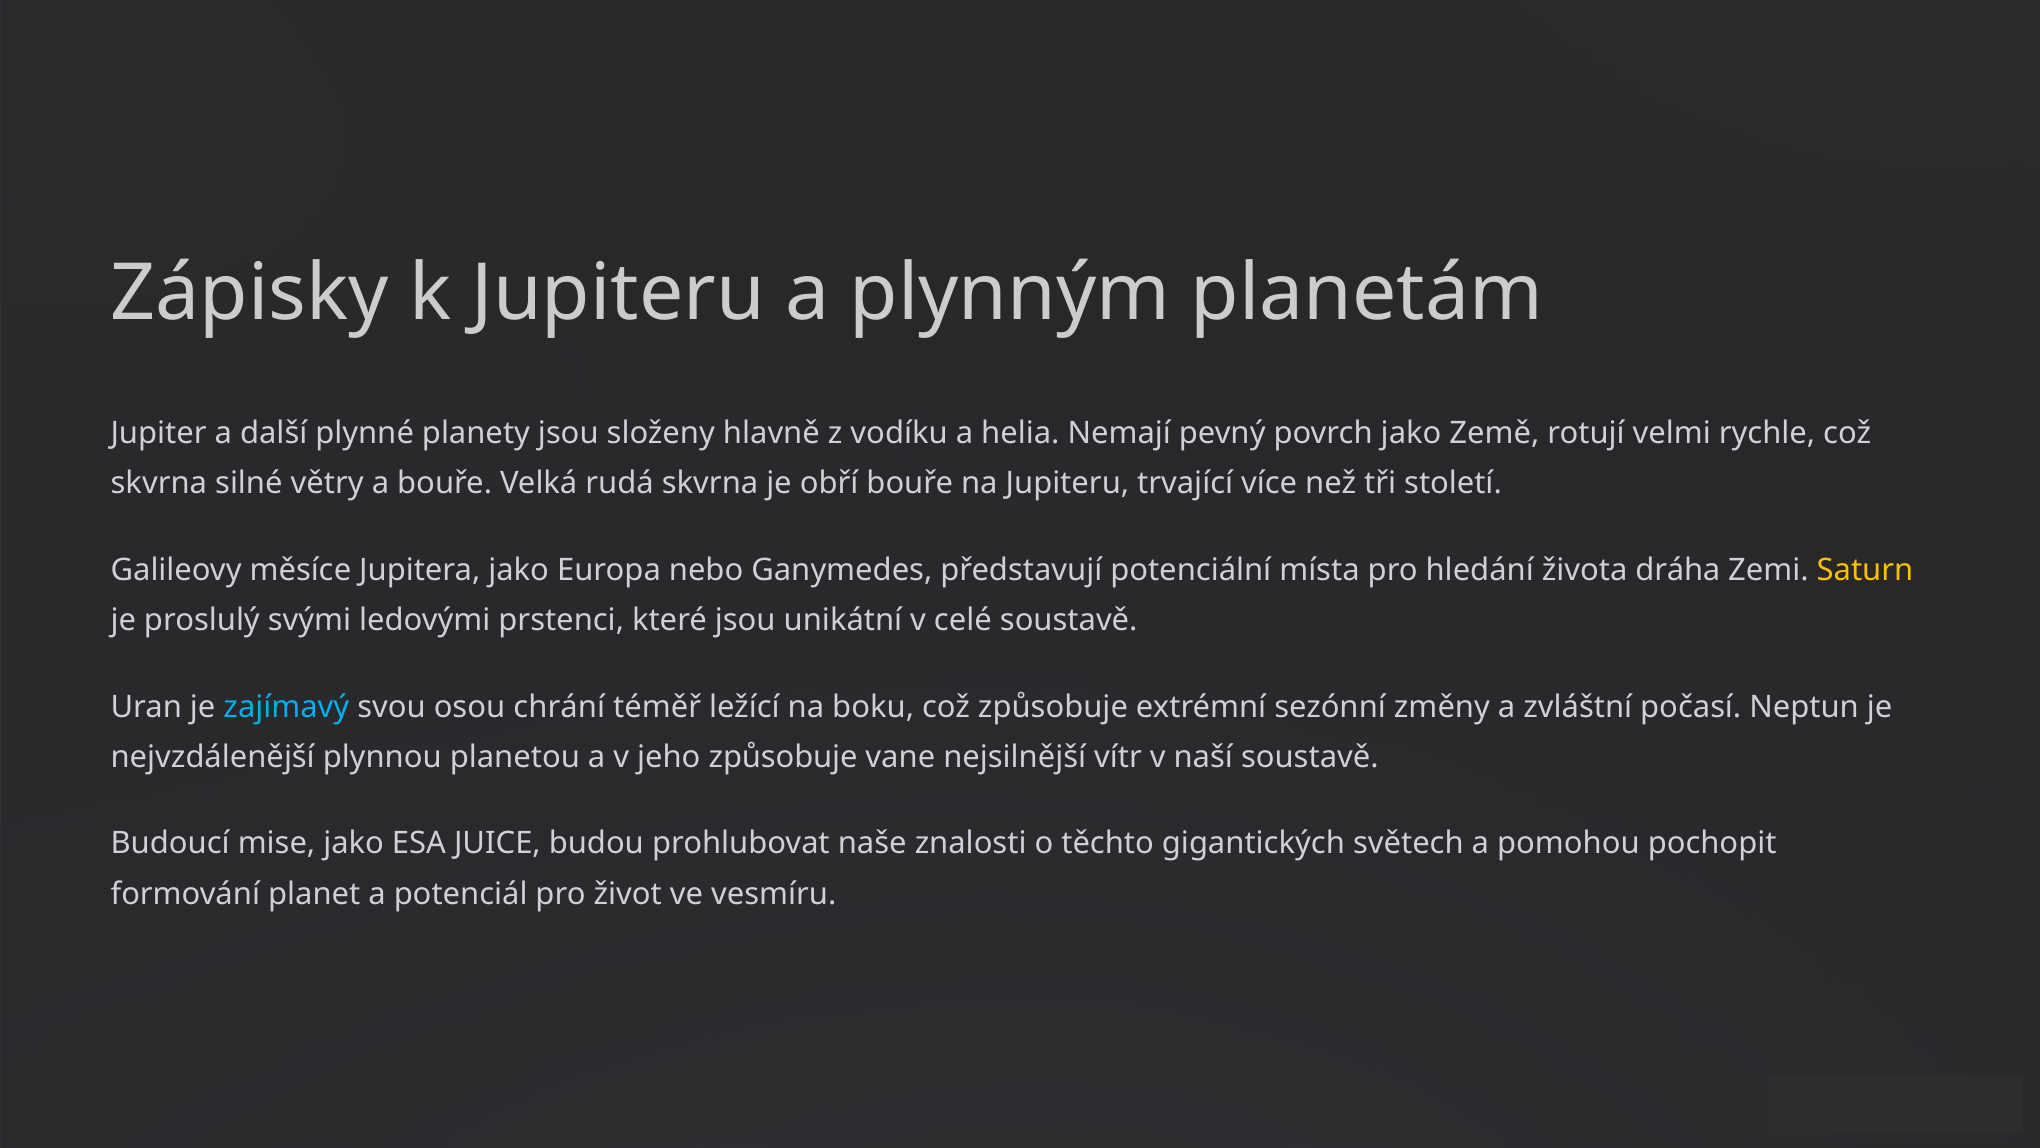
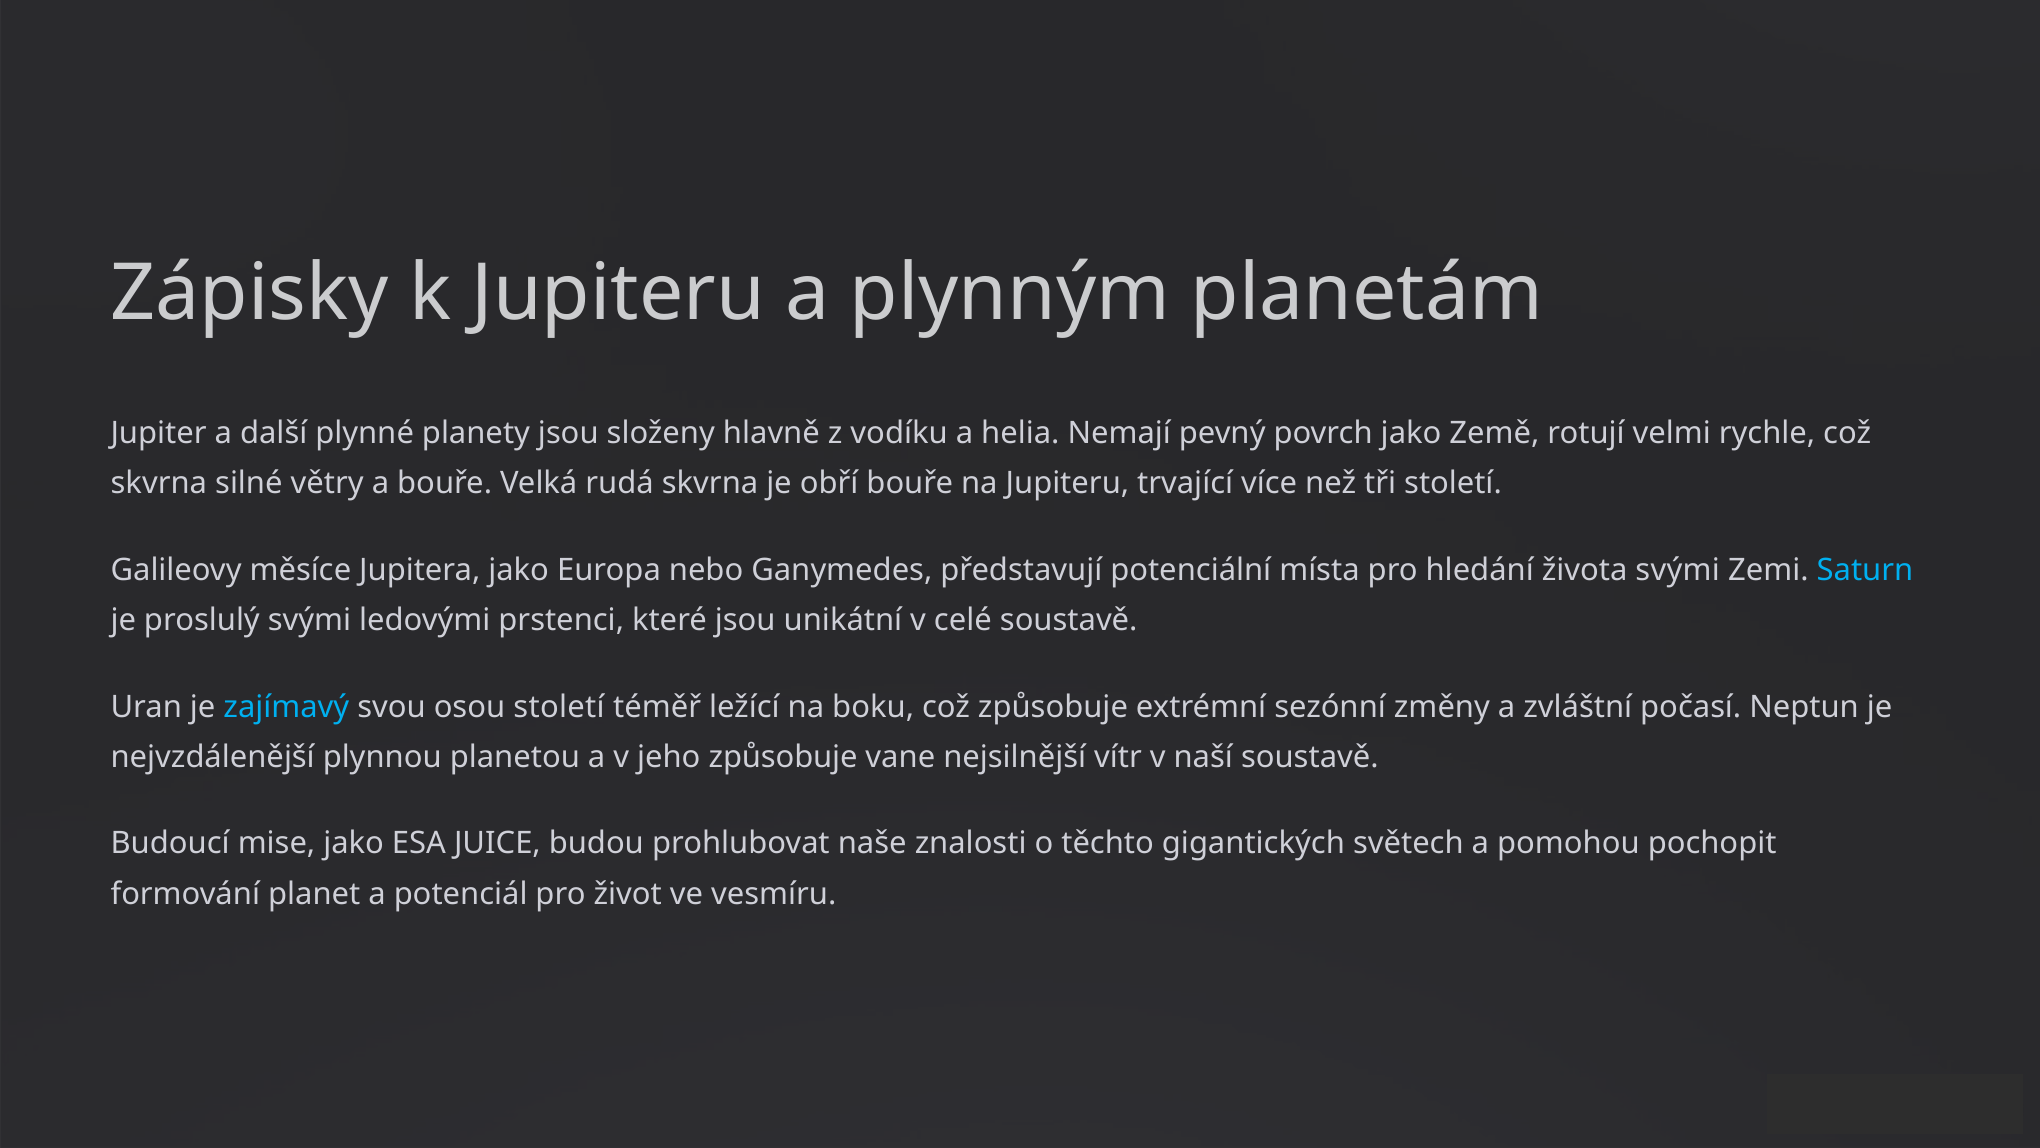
života dráha: dráha -> svými (1678, 570)
Saturn colour: yellow -> light blue (1865, 570)
osou chrání: chrání -> století (559, 707)
